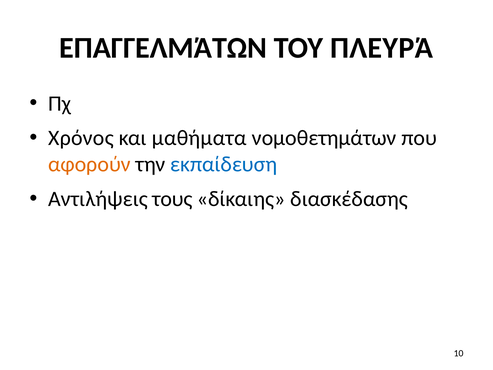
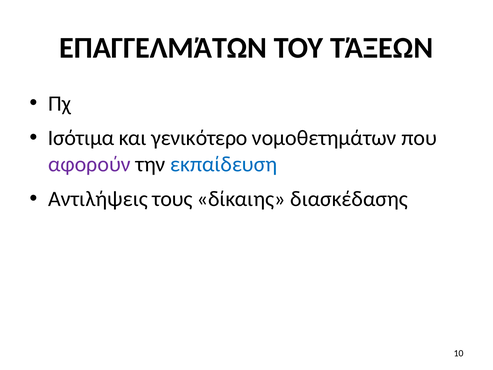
ΠΛΕΥΡΆ: ΠΛΕΥΡΆ -> ΤΆΞΕΩΝ (382, 48)
Χρόνος: Χρόνος -> Ισότιμα (81, 138)
μαθήματα: μαθήματα -> γενικότερο (199, 138)
αφορούν colour: orange -> purple (89, 164)
